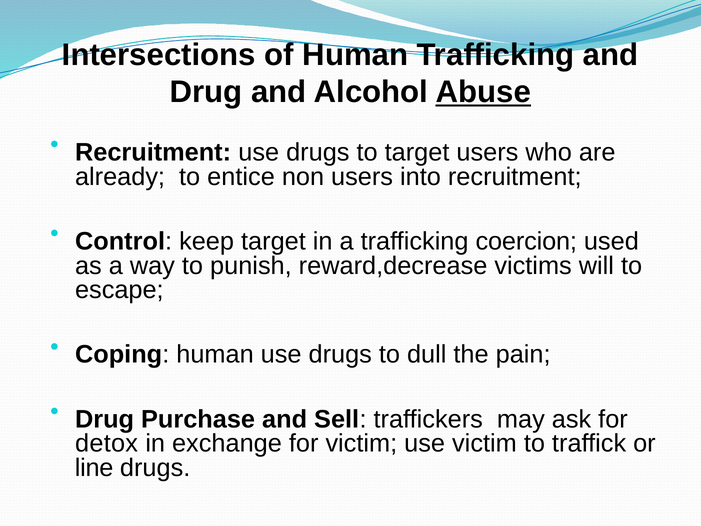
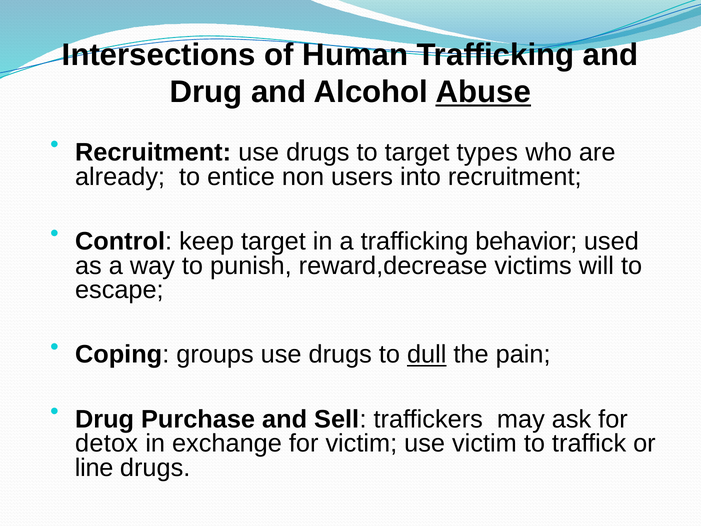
target users: users -> types (487, 152)
coercion: coercion -> behavior (526, 241)
Coping human: human -> groups (215, 354)
dull underline: none -> present (427, 354)
